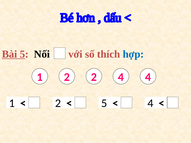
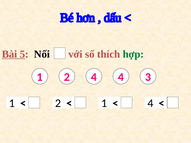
hợp colour: blue -> green (133, 54)
1 2: 2 -> 4 (94, 77)
4 4: 4 -> 3 (148, 77)
5: 5 -> 1 (104, 103)
